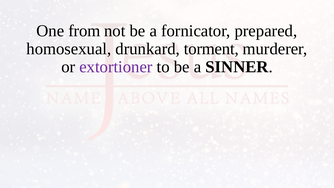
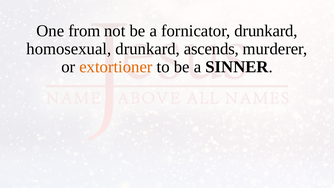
fornicator prepared: prepared -> drunkard (266, 31)
torment: torment -> ascends (211, 49)
extortioner colour: purple -> orange (116, 67)
